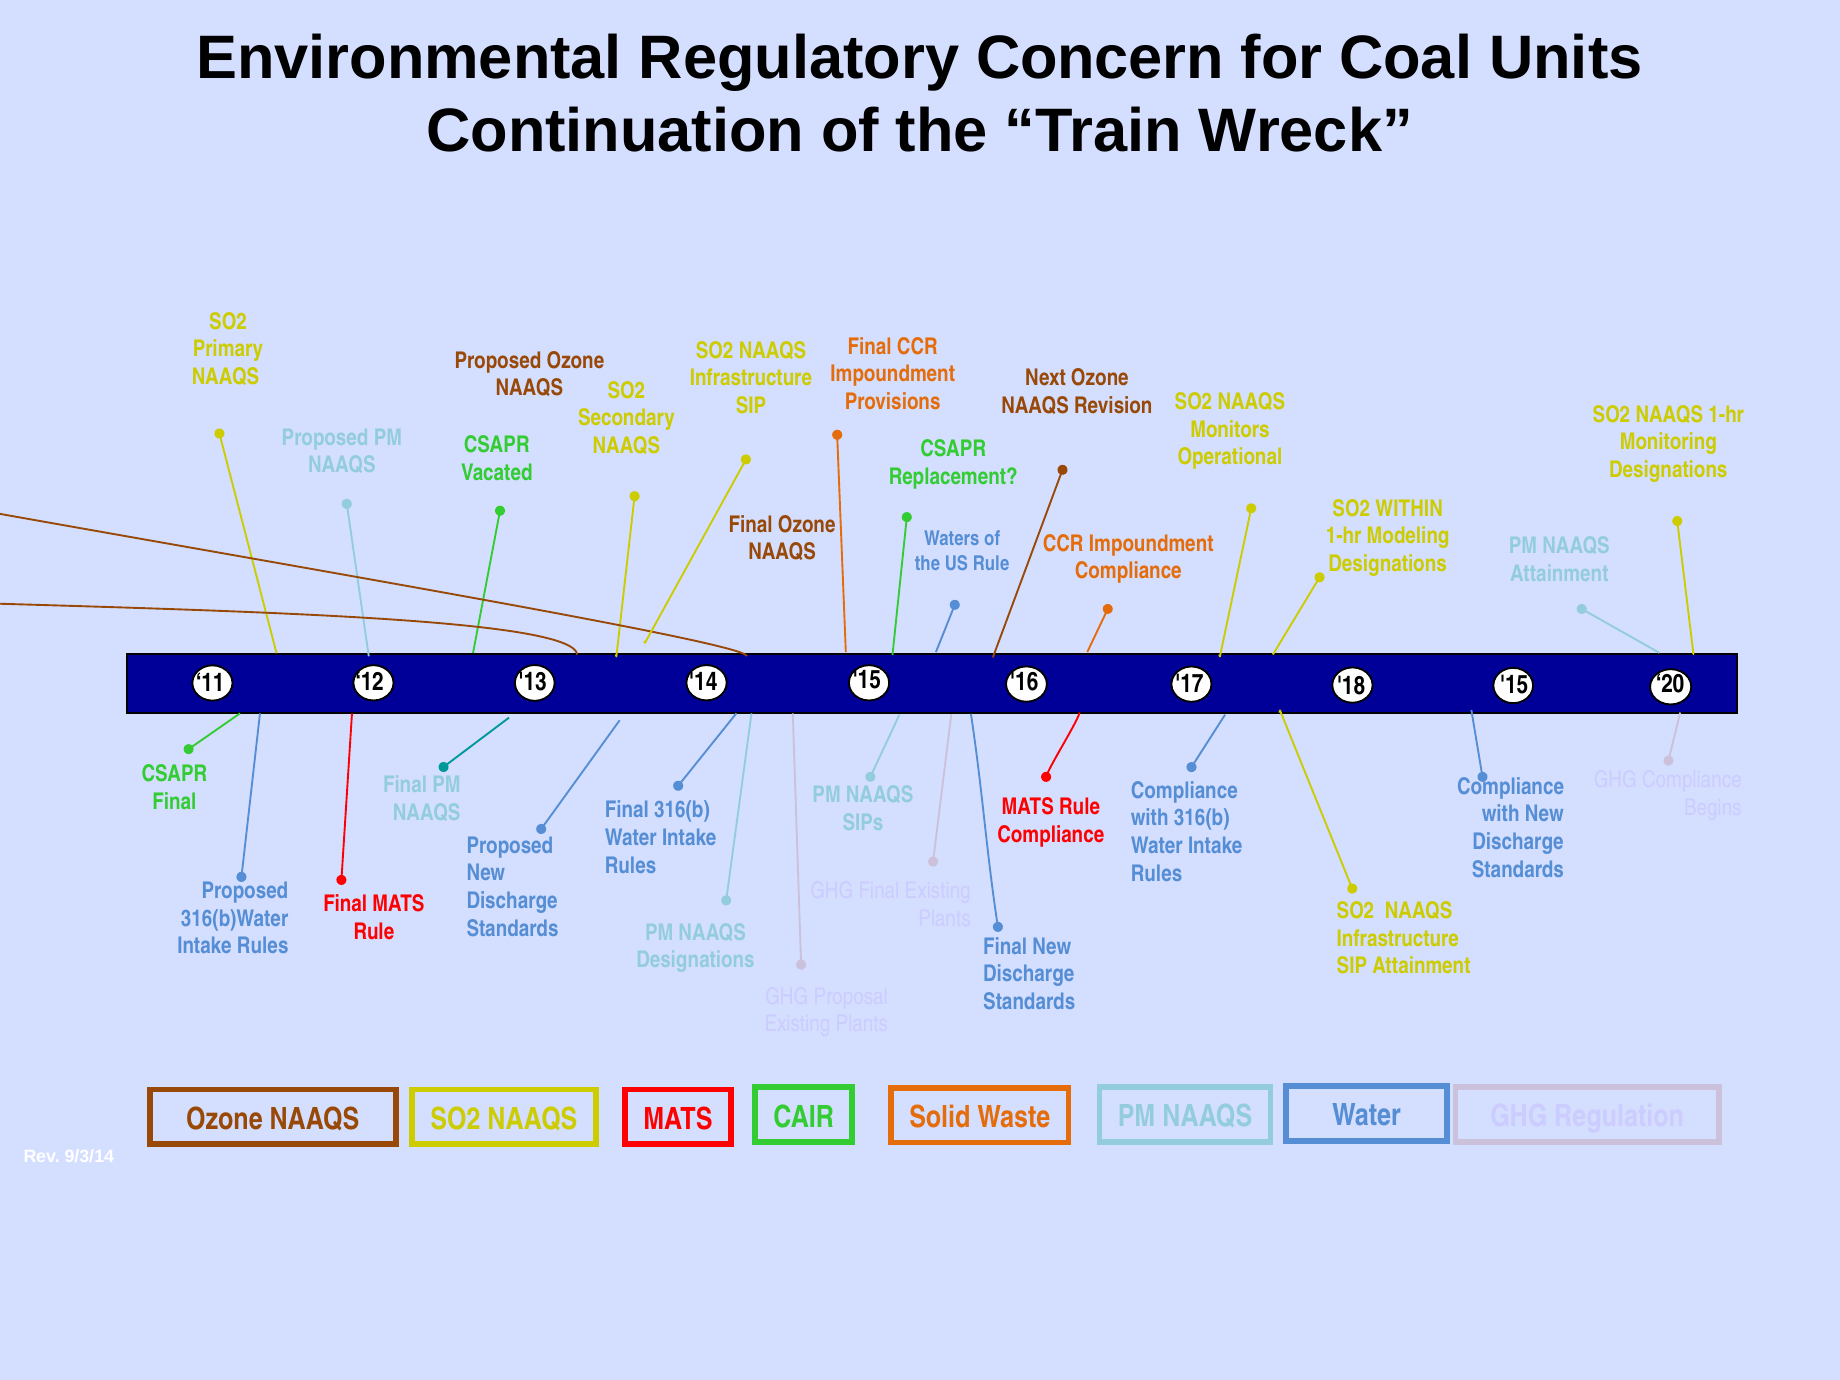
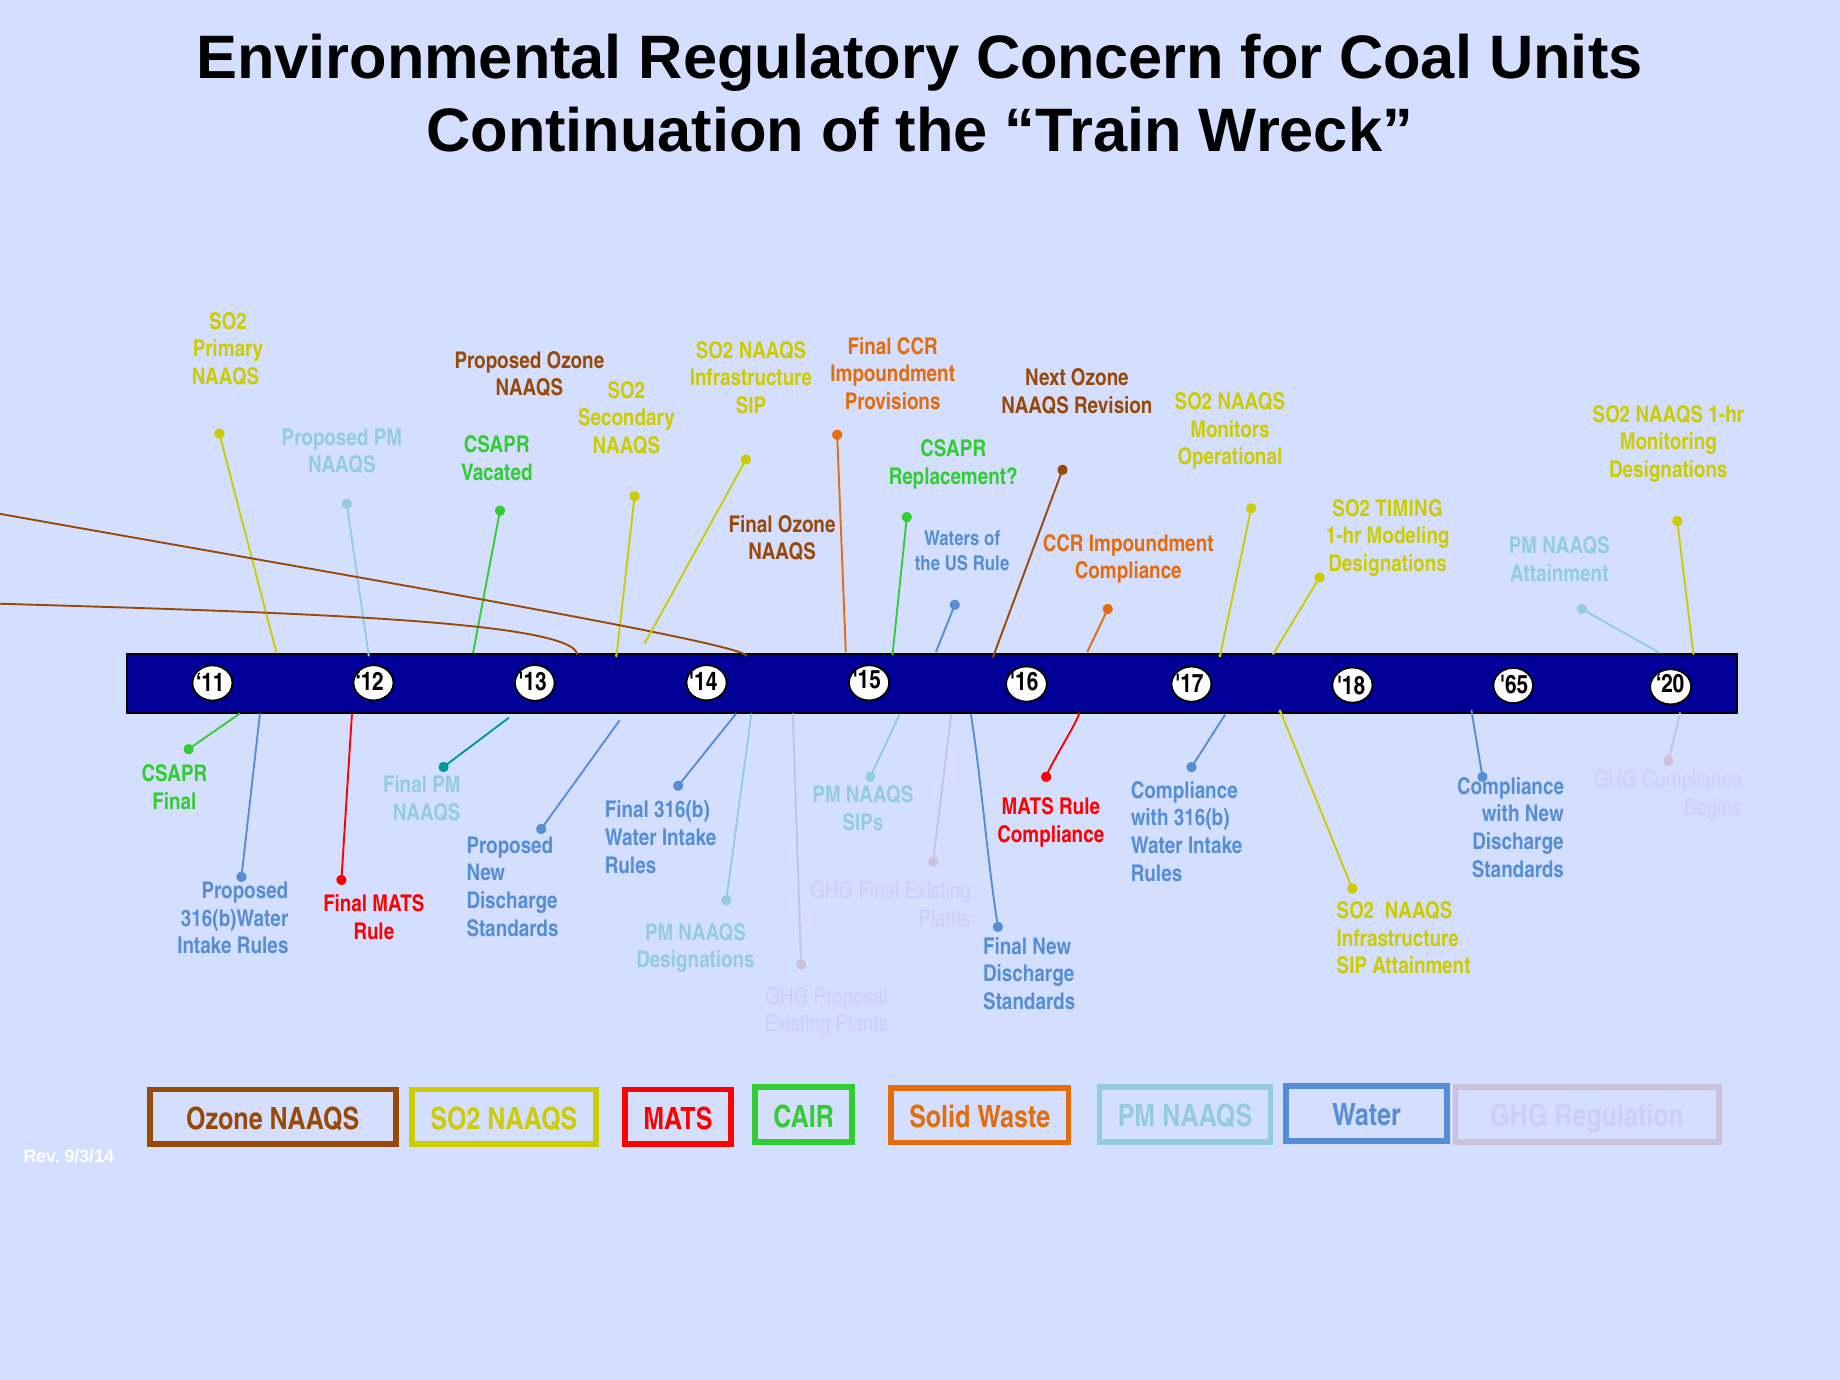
WITHIN: WITHIN -> TIMING (1409, 509)
18 15: 15 -> 65 (1514, 685)
